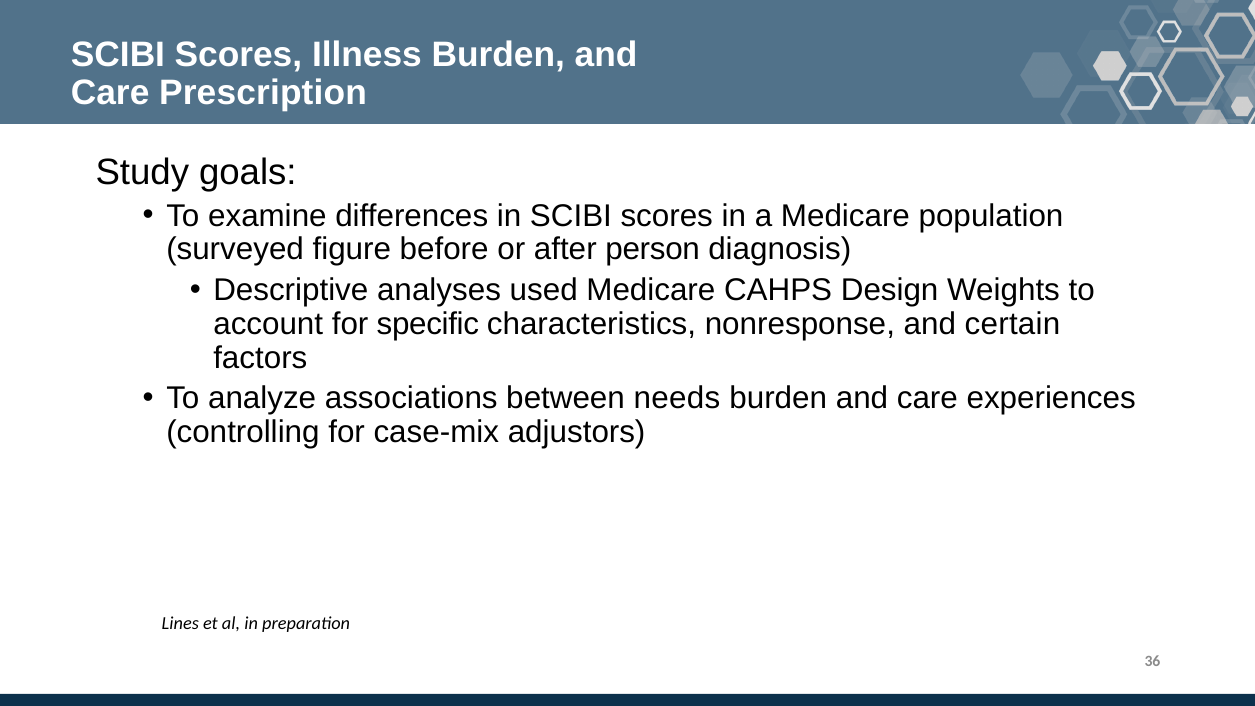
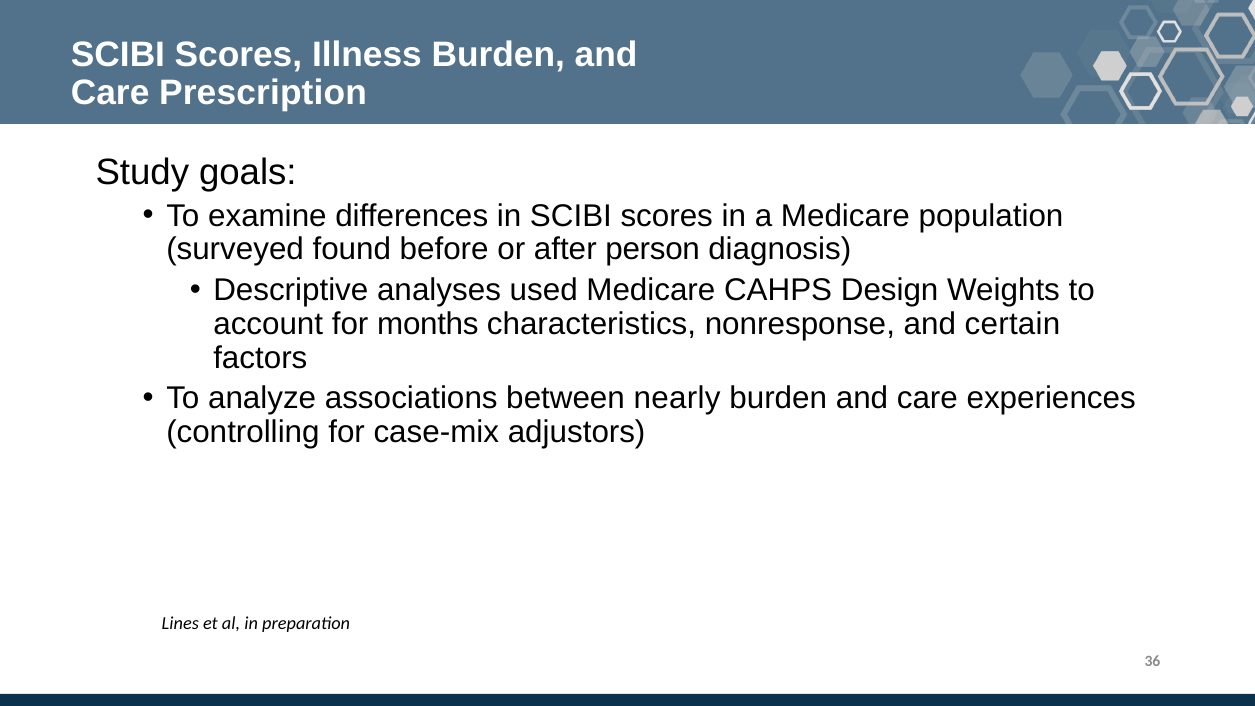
figure: figure -> found (352, 250)
specific: specific -> months (428, 324)
needs: needs -> nearly (677, 398)
